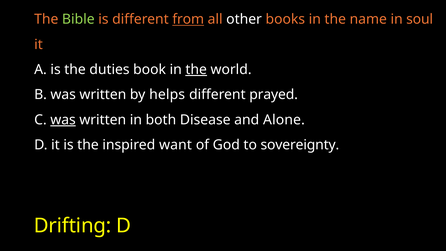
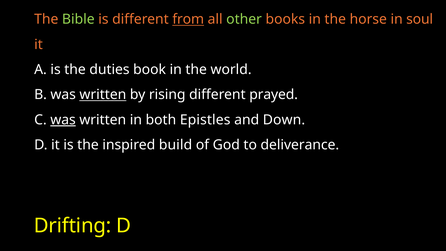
other colour: white -> light green (244, 19)
name: name -> horse (368, 19)
the underline: present -> none (196, 70)
written underline: none -> present (103, 95)
helps: helps -> rising (167, 95)
Disease: Disease -> Epistles (205, 120)
Alone: Alone -> Down (284, 120)
want: want -> build (176, 145)
sovereignty: sovereignty -> deliverance (300, 145)
